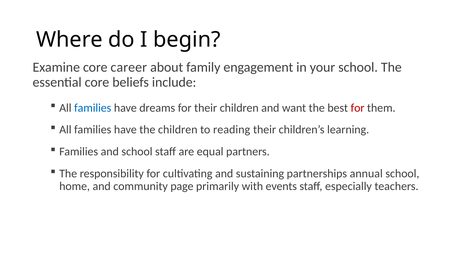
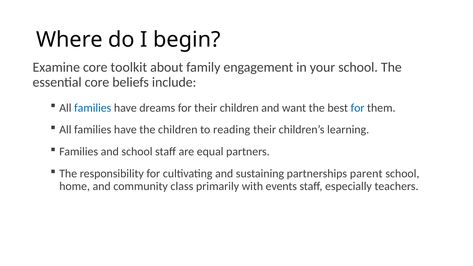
career: career -> toolkit (129, 67)
for colour: red -> blue (358, 108)
annual: annual -> parent (366, 174)
page: page -> class (182, 186)
